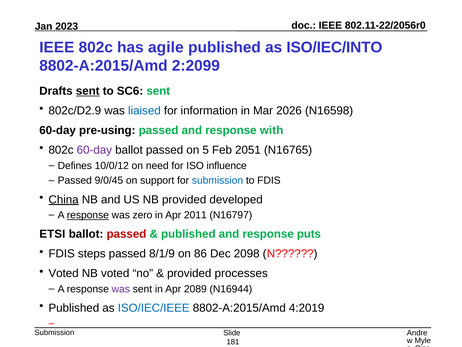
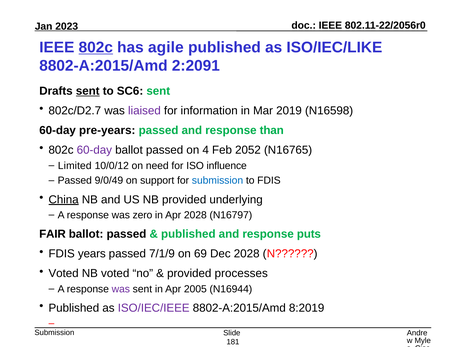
802c underline: none -> present (96, 47)
ISO/IEC/INTO: ISO/IEC/INTO -> ISO/IEC/LIKE (334, 47)
2:2099: 2:2099 -> 2:2091 (196, 66)
802c/D2.9: 802c/D2.9 -> 802c/D2.7 (75, 111)
liaised colour: blue -> purple (144, 111)
2026: 2026 -> 2019 (289, 111)
pre-using: pre-using -> pre-years (107, 130)
with: with -> than (272, 130)
5: 5 -> 4 (206, 150)
2051: 2051 -> 2052 (248, 150)
Defines: Defines -> Limited (75, 165)
9/0/45: 9/0/45 -> 9/0/49 (109, 180)
developed: developed -> underlying (236, 199)
response underline: present -> none (88, 215)
Apr 2011: 2011 -> 2028 (195, 215)
ETSI: ETSI -> FAIR (52, 234)
passed colour: red -> black (126, 234)
steps: steps -> years (92, 253)
8/1/9: 8/1/9 -> 7/1/9 (162, 253)
86: 86 -> 69 (200, 253)
Dec 2098: 2098 -> 2028 (247, 253)
2089: 2089 -> 2005 (195, 289)
ISO/IEC/IEEE colour: blue -> purple (154, 308)
4:2019: 4:2019 -> 8:2019 (307, 308)
